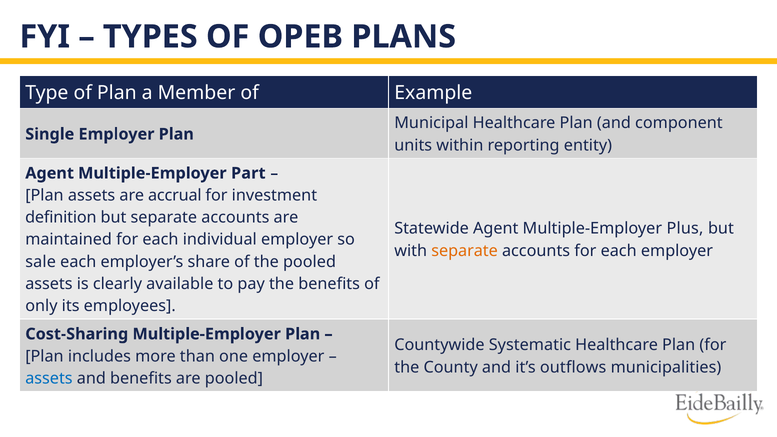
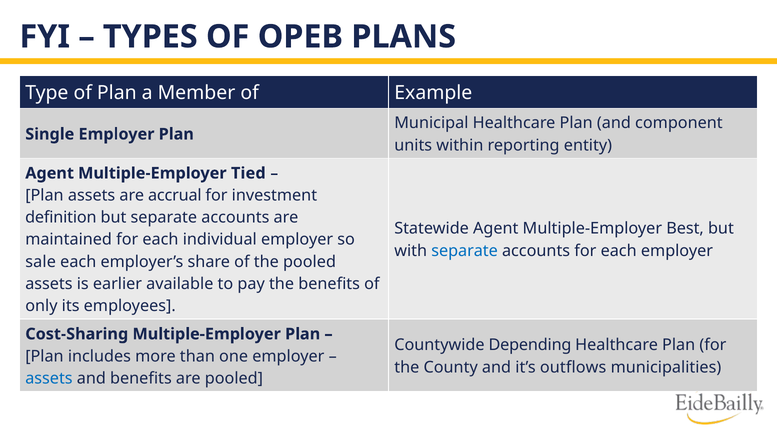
Part: Part -> Tied (248, 173)
Plus: Plus -> Best (685, 229)
separate colour: orange -> blue (465, 251)
clearly: clearly -> earlier (117, 284)
Systematic: Systematic -> Depending (530, 345)
